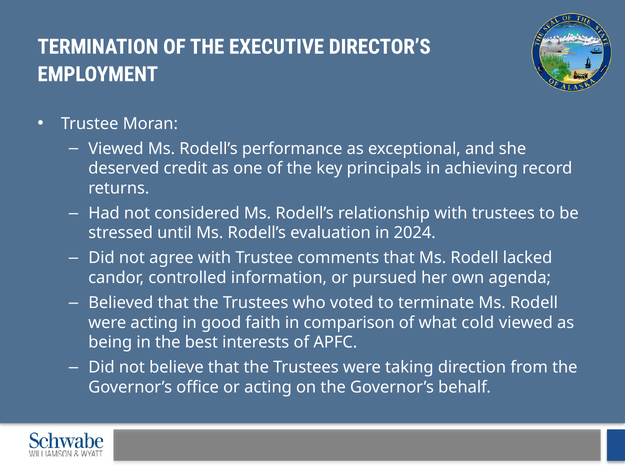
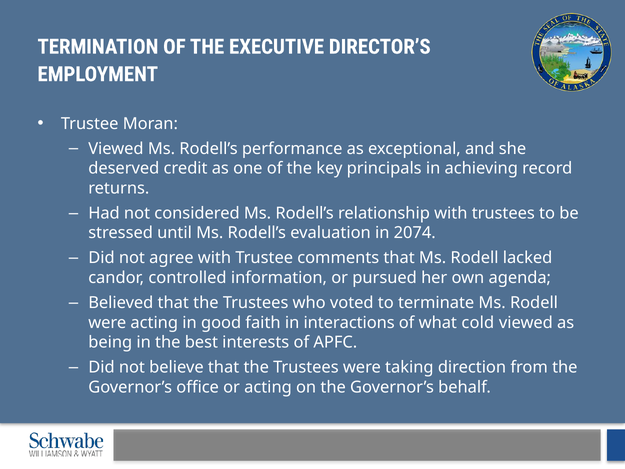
2024: 2024 -> 2074 (415, 233)
comparison: comparison -> interactions (349, 322)
